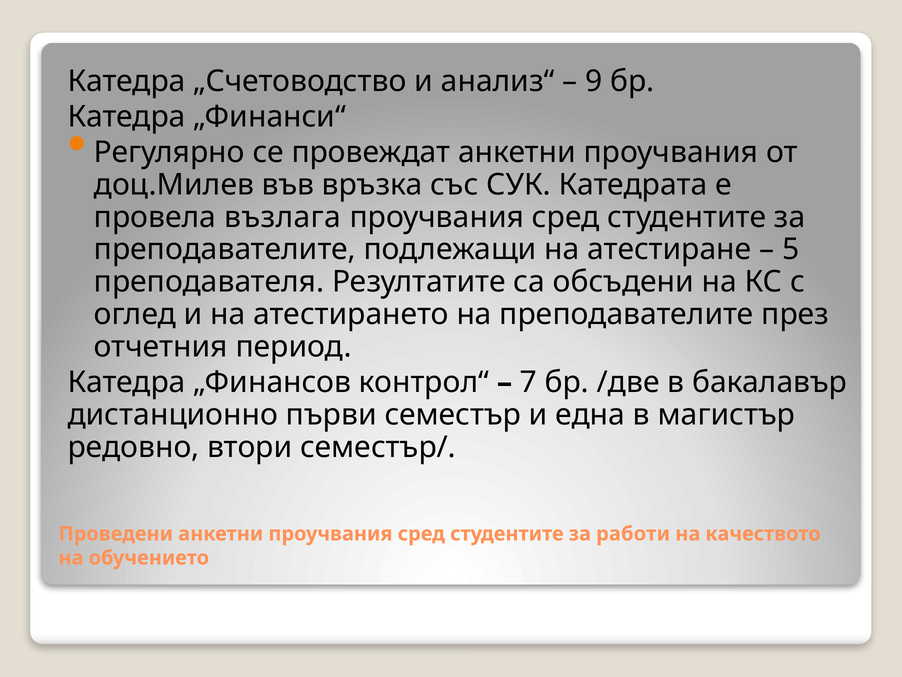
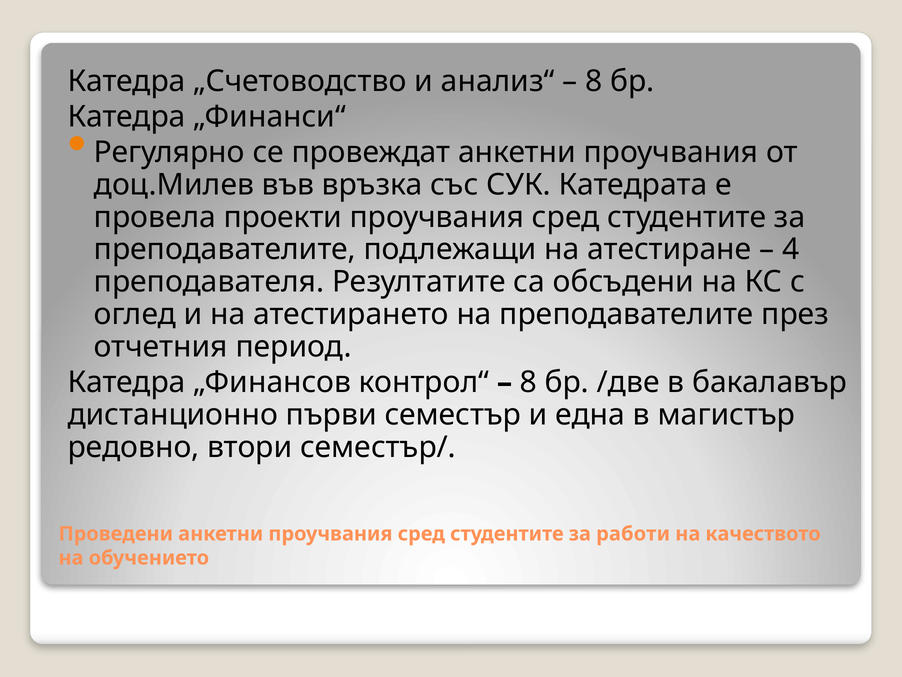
9: 9 -> 8 (594, 81)
възлага: възлага -> проекти (283, 217)
5: 5 -> 4 (791, 249)
7: 7 -> 8 (528, 382)
